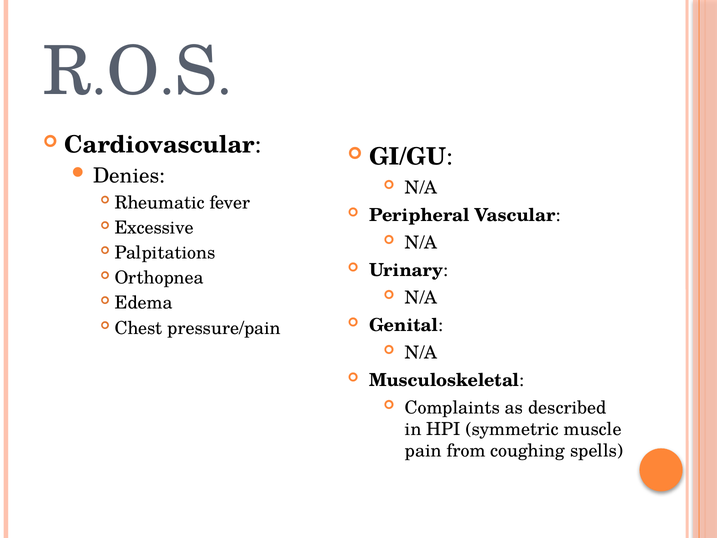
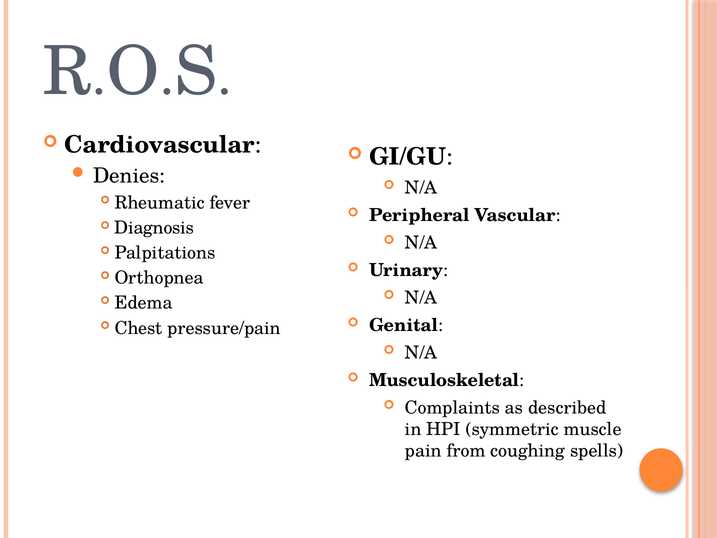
Excessive: Excessive -> Diagnosis (154, 228)
